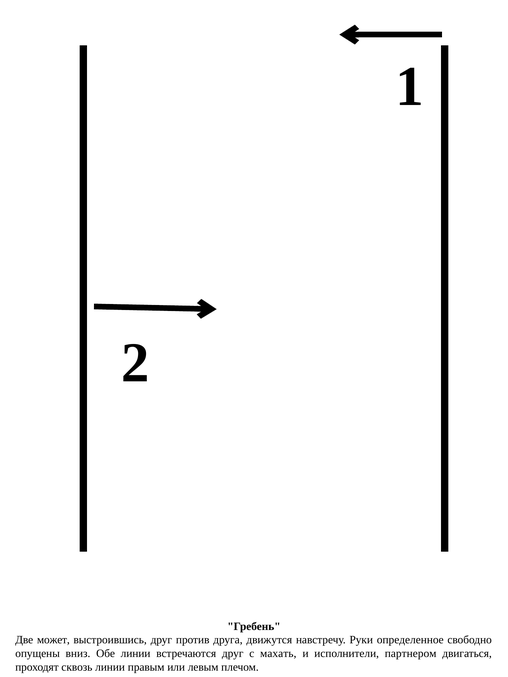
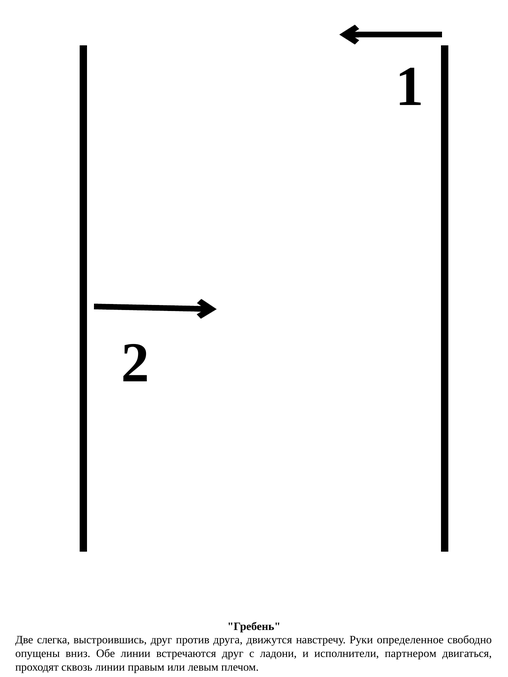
может: может -> слегка (53, 640)
махать: махать -> ладони (278, 654)
